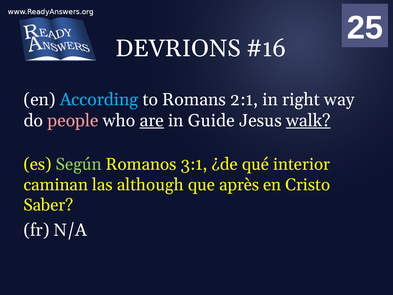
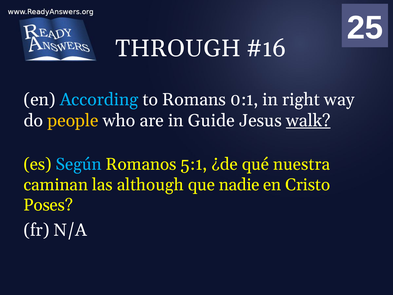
DEVRIONS: DEVRIONS -> THROUGH (178, 49)
2:1: 2:1 -> 0:1 (244, 99)
people colour: pink -> yellow (73, 120)
are underline: present -> none (152, 120)
Según colour: light green -> light blue (79, 164)
3:1: 3:1 -> 5:1 (194, 164)
interior: interior -> nuestra (302, 164)
après: après -> nadie (239, 185)
Saber: Saber -> Poses (48, 205)
